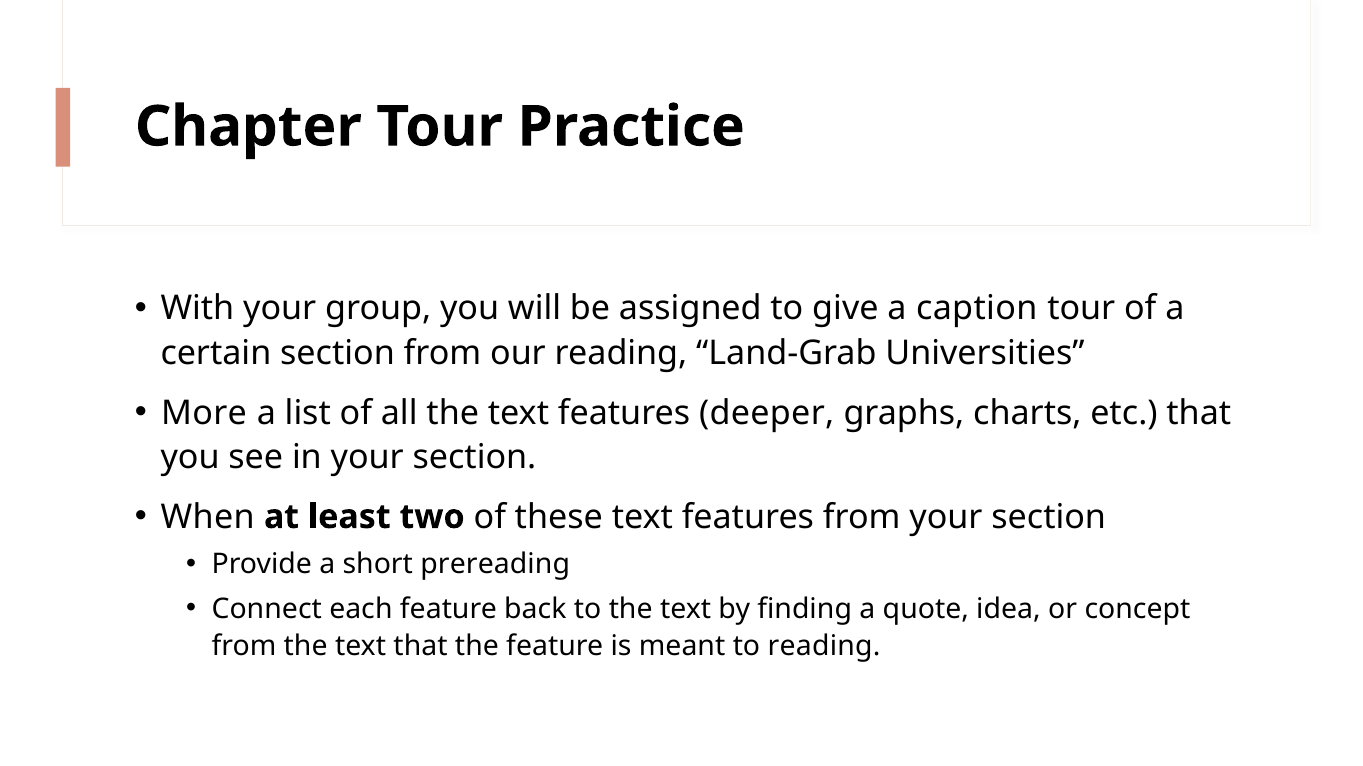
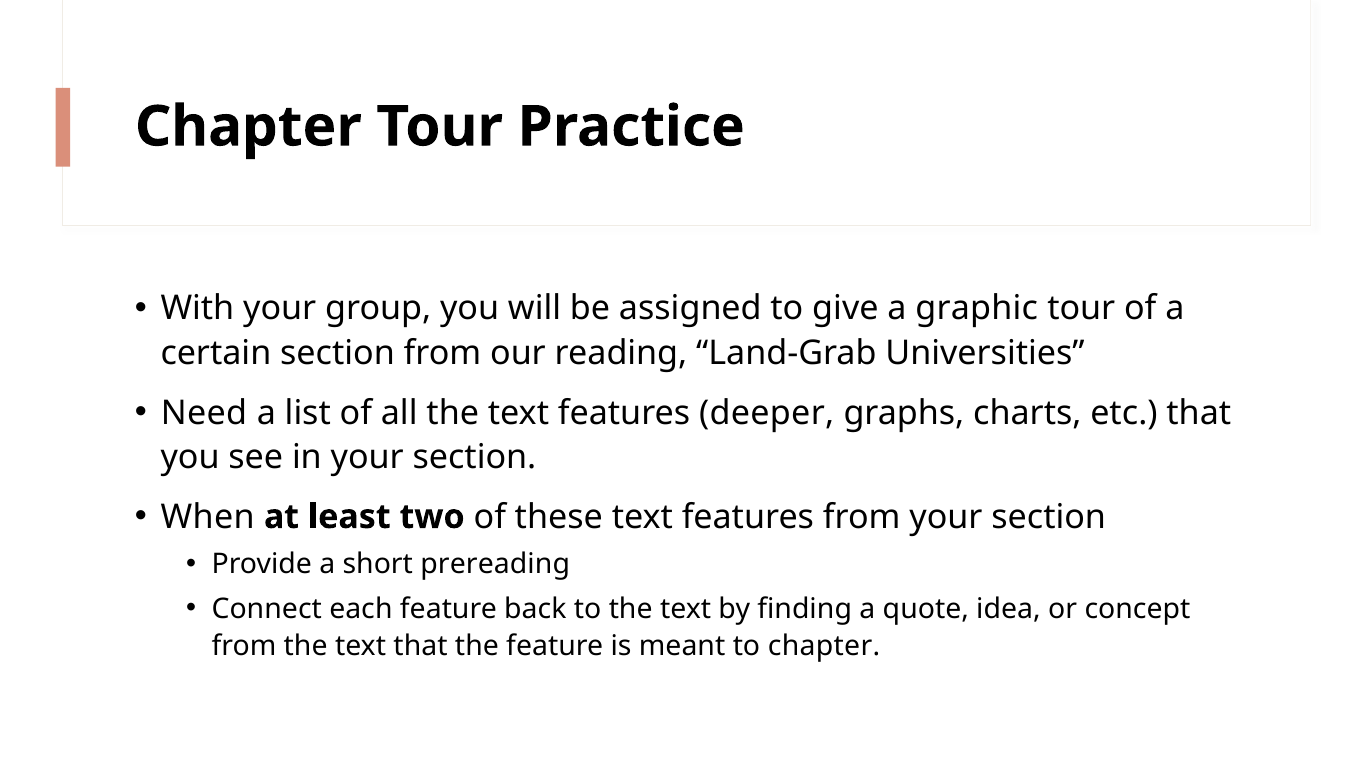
caption: caption -> graphic (977, 309)
More: More -> Need (204, 413)
to reading: reading -> chapter (824, 647)
